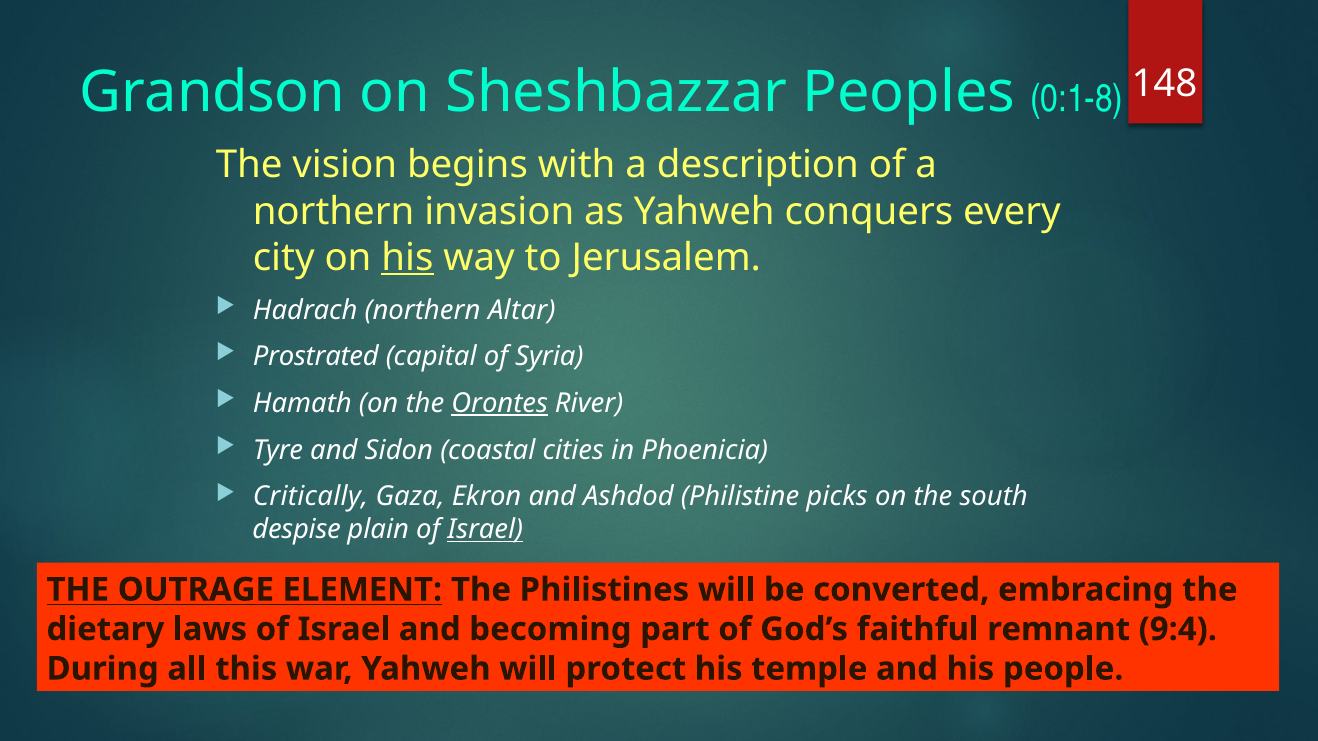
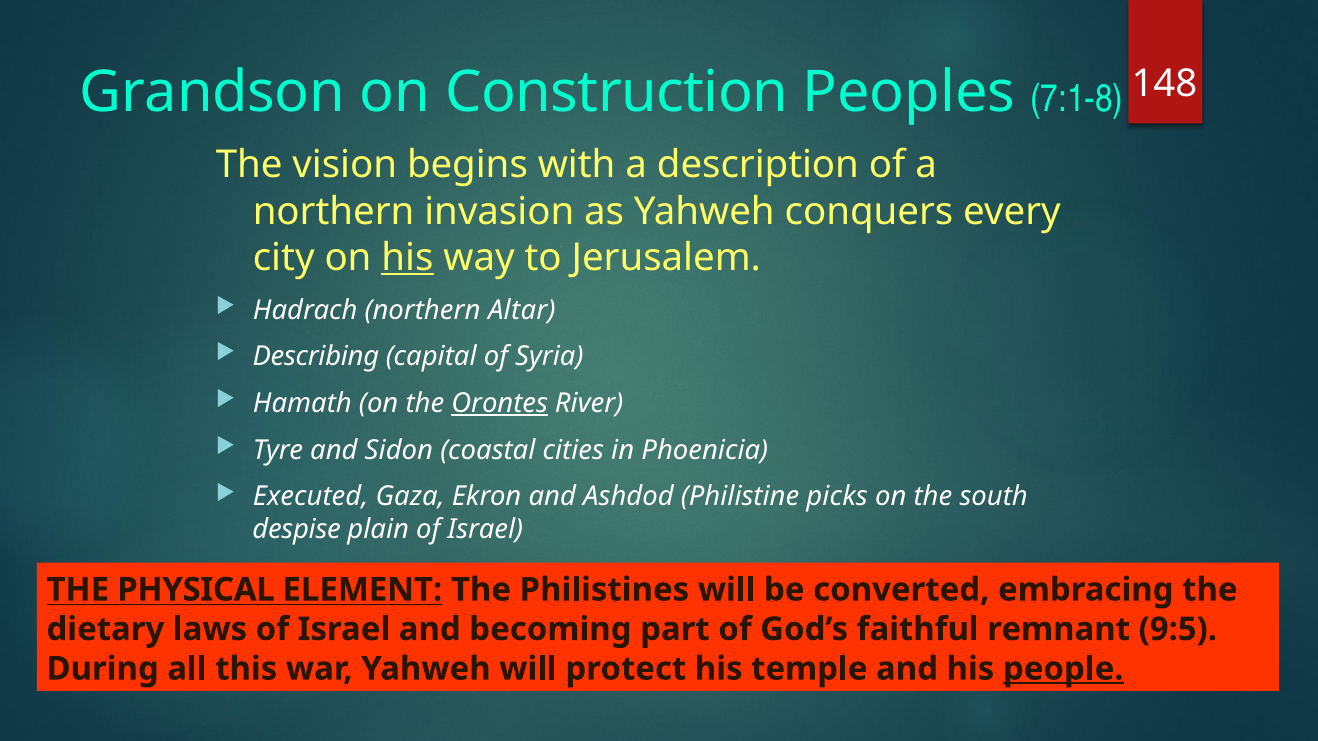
Sheshbazzar: Sheshbazzar -> Construction (617, 93)
0:1-8: 0:1-8 -> 7:1-8 (1077, 99)
Prostrated: Prostrated -> Describing (316, 357)
Critically: Critically -> Executed (311, 497)
Israel underline: present -> none (485, 530)
OUTRAGE: OUTRAGE -> PHYSICAL (196, 590)
9:4: 9:4 -> 9:5 (1178, 630)
people underline: none -> present (1063, 669)
